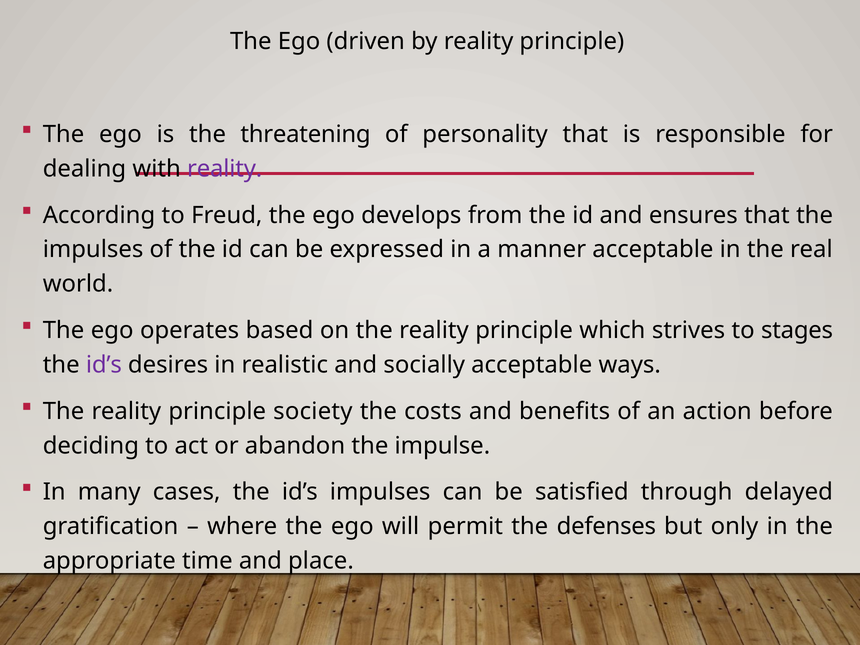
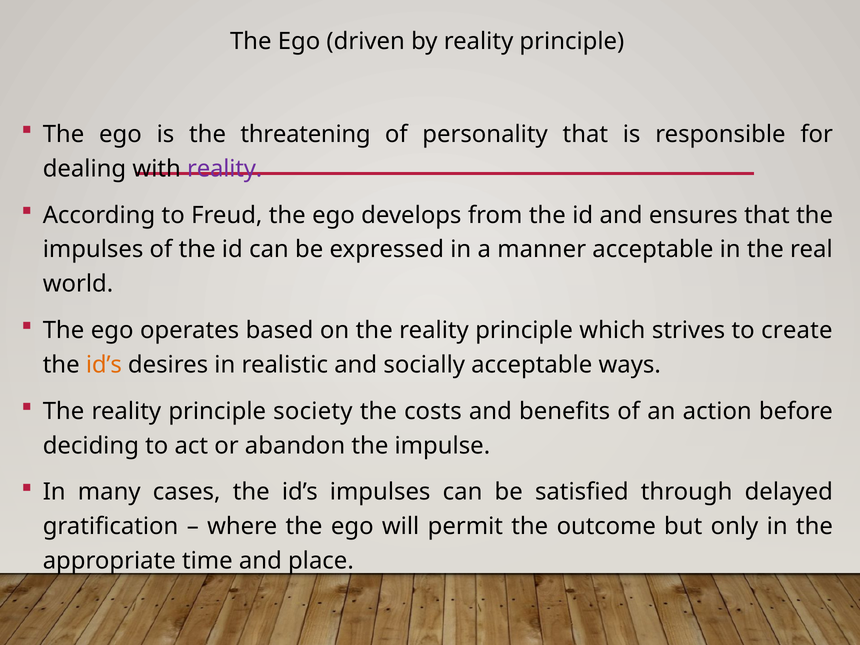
stages: stages -> create (797, 330)
id’s colour: purple -> orange (104, 365)
defenses: defenses -> outcome (606, 526)
